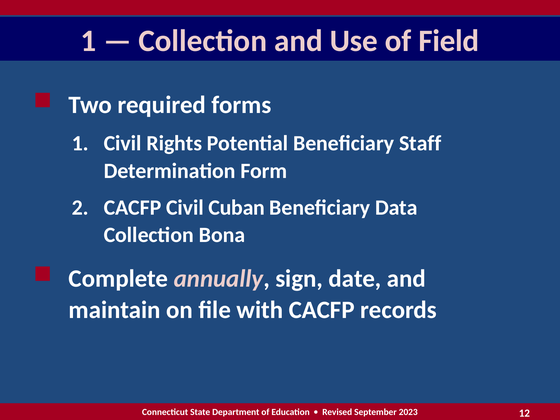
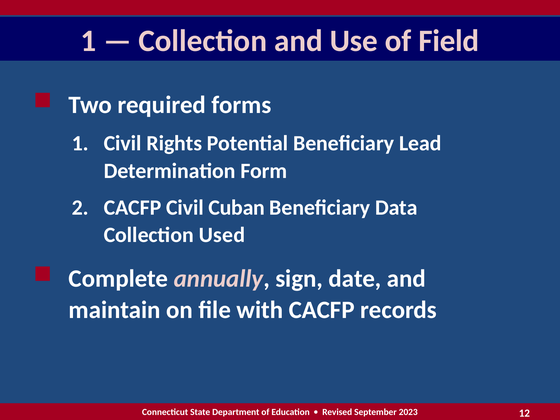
Staff: Staff -> Lead (420, 143)
Bona: Bona -> Used (222, 235)
